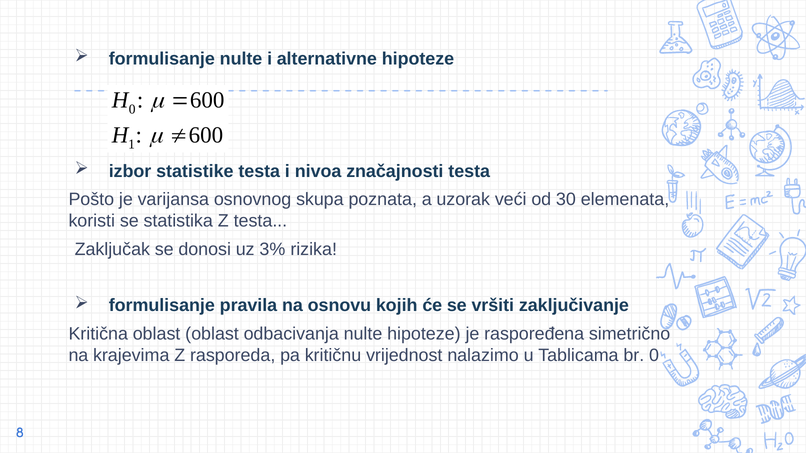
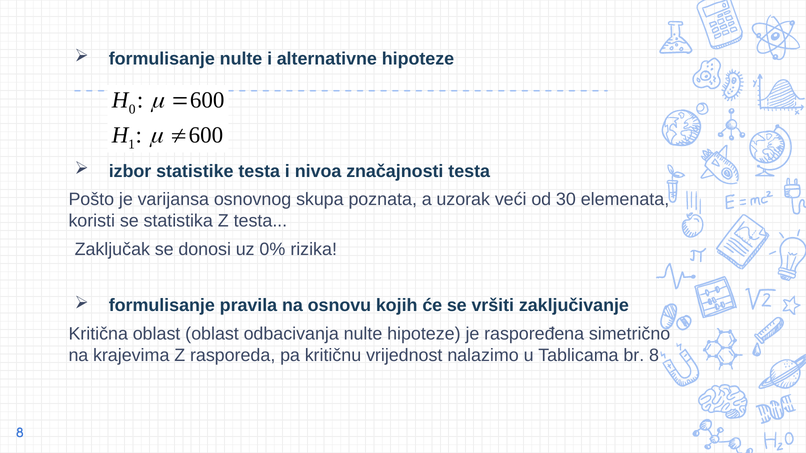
3%: 3% -> 0% (272, 249)
br 0: 0 -> 8 (654, 356)
